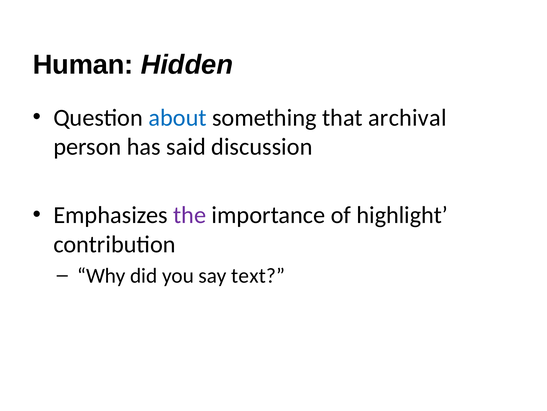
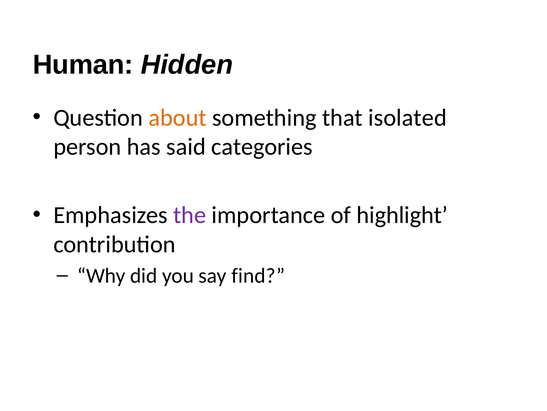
about colour: blue -> orange (178, 117)
archival: archival -> isolated (407, 117)
discussion: discussion -> categories (262, 147)
text: text -> find (258, 275)
